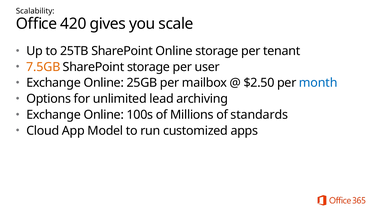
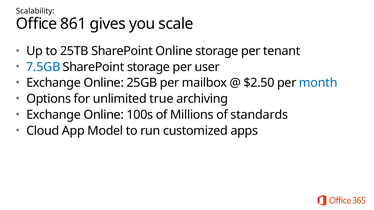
420: 420 -> 861 (73, 24)
7.5GB colour: orange -> blue (43, 67)
lead: lead -> true (162, 99)
